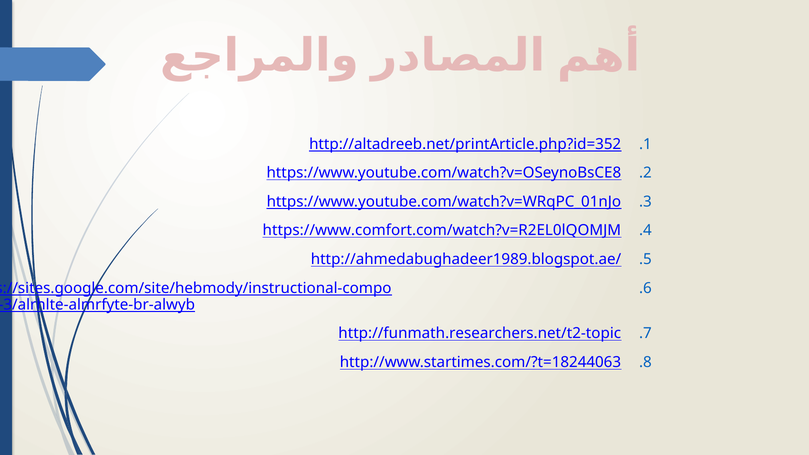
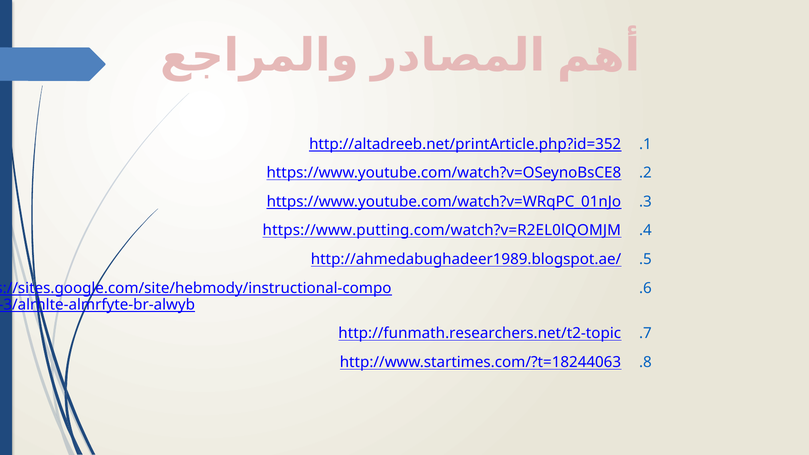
https://www.comfort.com/watch?v=R2EL0lQOMJM: https://www.comfort.com/watch?v=R2EL0lQOMJM -> https://www.putting.com/watch?v=R2EL0lQOMJM (442, 231)
